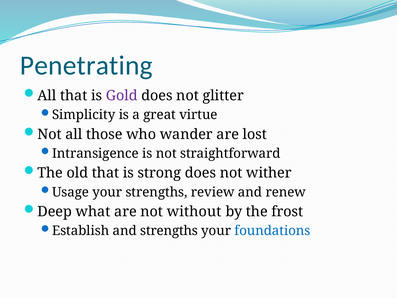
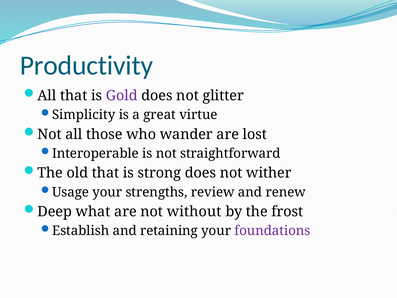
Penetrating: Penetrating -> Productivity (86, 66)
Intransigence: Intransigence -> Interoperable (95, 153)
and strengths: strengths -> retaining (169, 231)
foundations colour: blue -> purple (272, 231)
